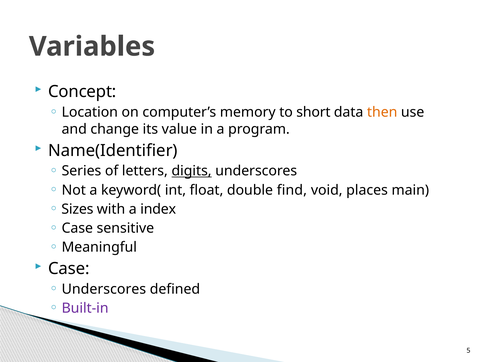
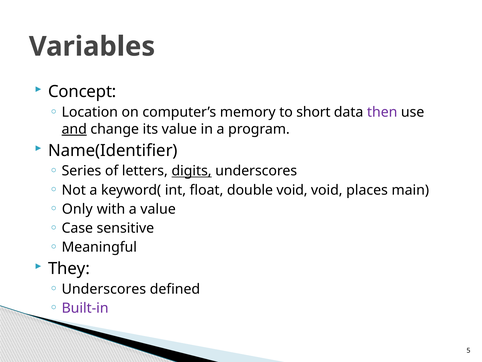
then colour: orange -> purple (382, 112)
and underline: none -> present (74, 129)
double find: find -> void (292, 190)
Sizes: Sizes -> Only (77, 209)
a index: index -> value (158, 209)
Case: Case -> They (69, 268)
